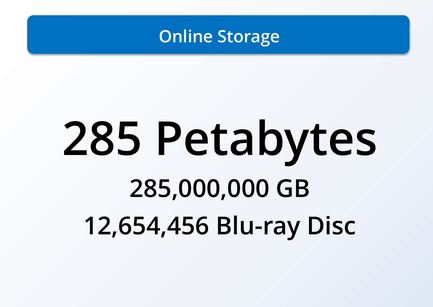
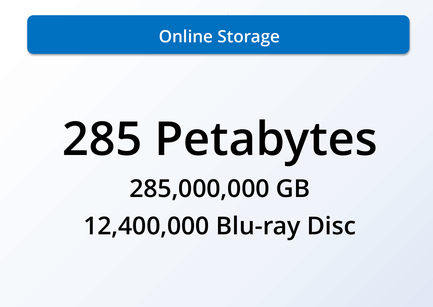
12,654,456: 12,654,456 -> 12,400,000 (146, 226)
